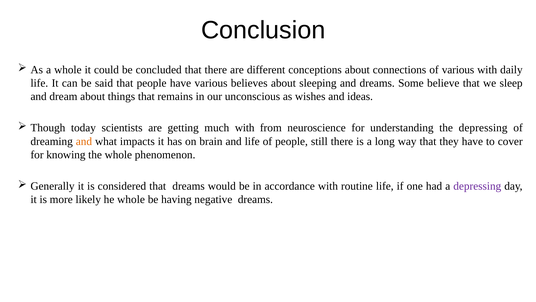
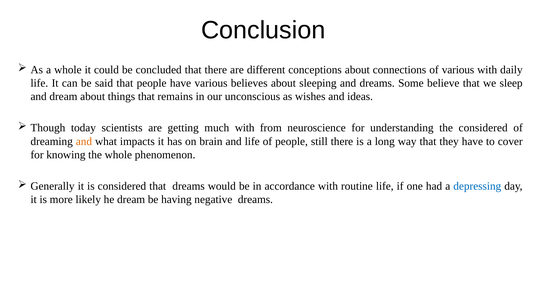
the depressing: depressing -> considered (483, 128)
depressing colour: purple -> blue (477, 186)
he whole: whole -> dream (131, 199)
